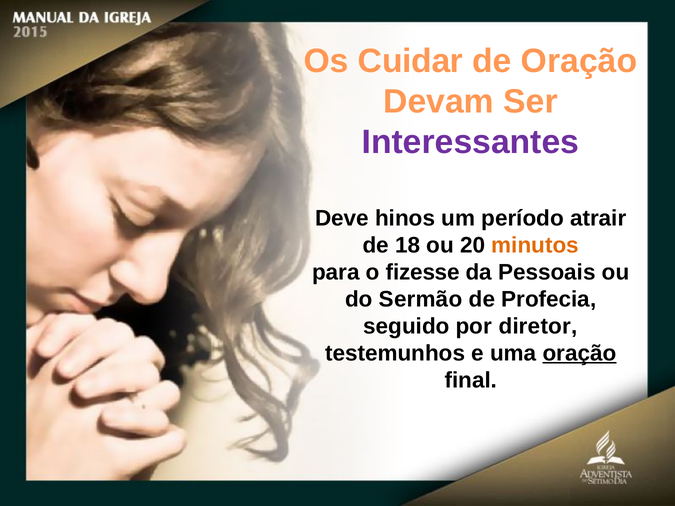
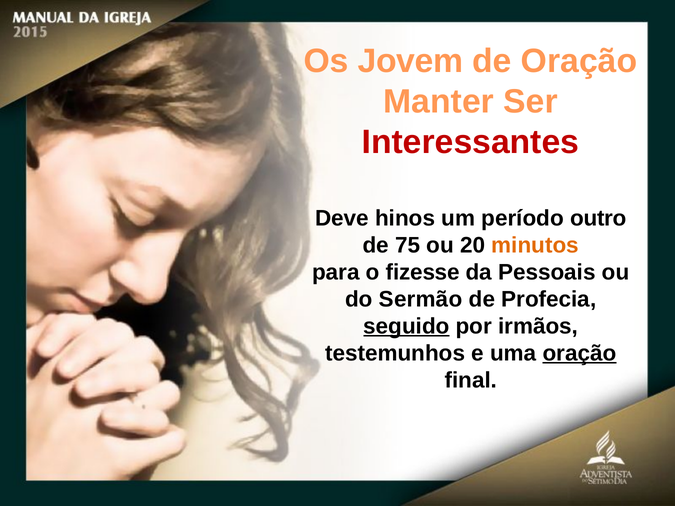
Cuidar: Cuidar -> Jovem (411, 61)
Devam: Devam -> Manter (439, 102)
Interessantes colour: purple -> red (470, 142)
atrair: atrair -> outro (598, 218)
18: 18 -> 75 (408, 245)
seguido underline: none -> present (406, 326)
diretor: diretor -> irmãos (538, 326)
